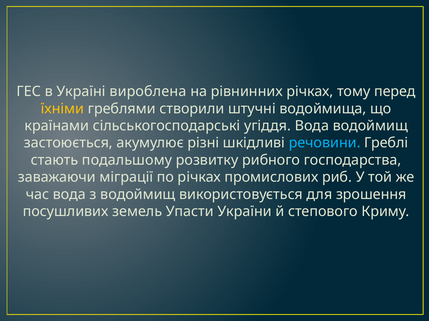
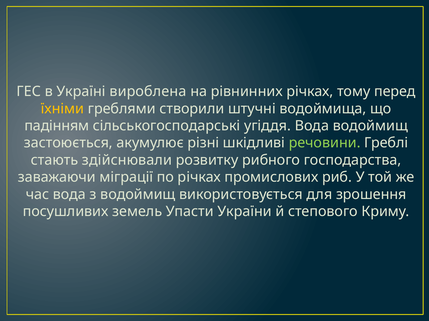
країнами: країнами -> падінням (57, 126)
речовини colour: light blue -> light green (325, 143)
подальшому: подальшому -> здійснювали (127, 160)
